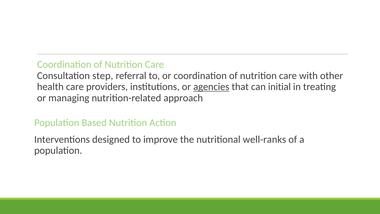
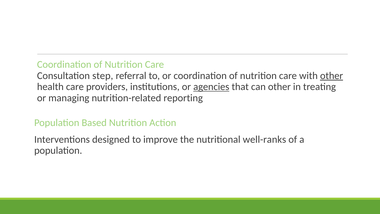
other underline: none -> present (332, 76)
can initial: initial -> other (279, 87)
approach: approach -> reporting (183, 98)
